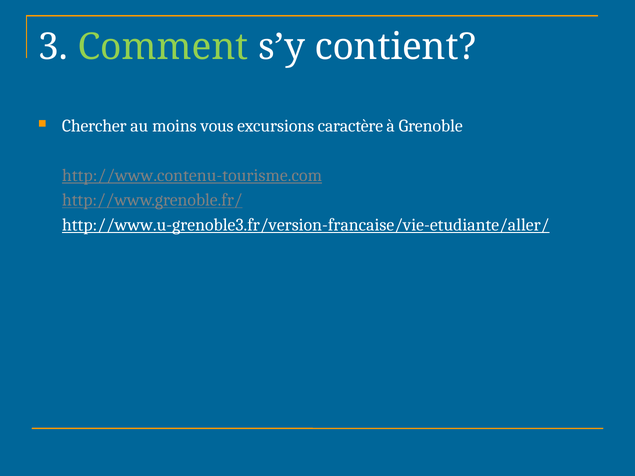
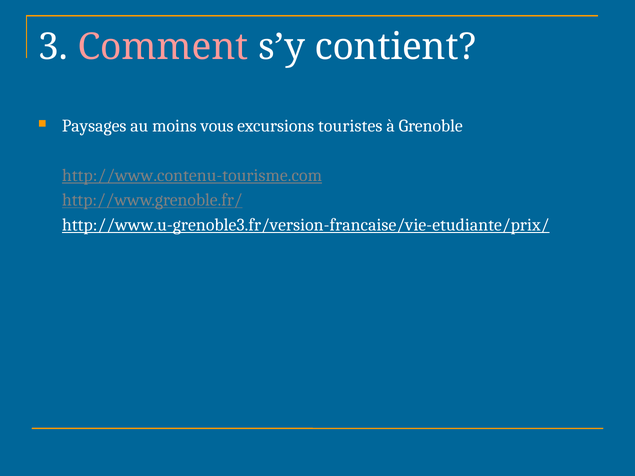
Comment colour: light green -> pink (163, 47)
Chercher: Chercher -> Paysages (94, 126)
caractère: caractère -> touristes (350, 126)
http://www.u-grenoble3.fr/version-francaise/vie-etudiante/aller/: http://www.u-grenoble3.fr/version-francaise/vie-etudiante/aller/ -> http://www.u-grenoble3.fr/version-francaise/vie-etudiante/prix/ (306, 225)
